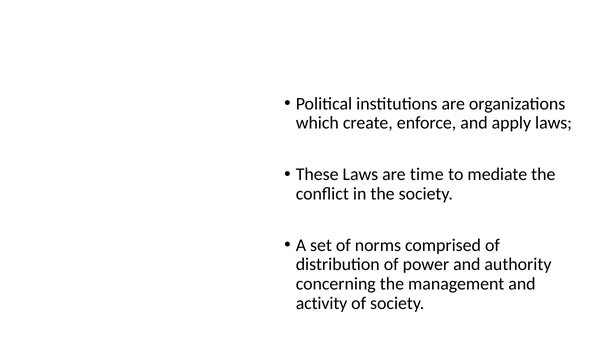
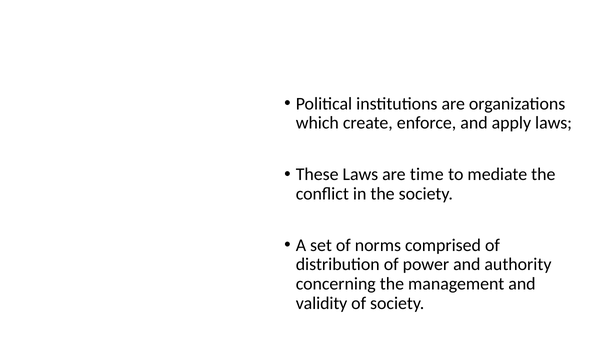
activity: activity -> validity (322, 303)
